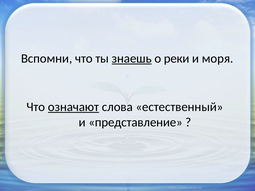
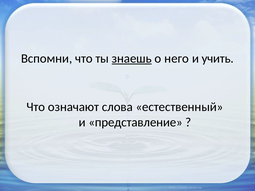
реки: реки -> него (177, 59)
моря: моря -> учить (218, 59)
означают underline: present -> none (74, 107)
